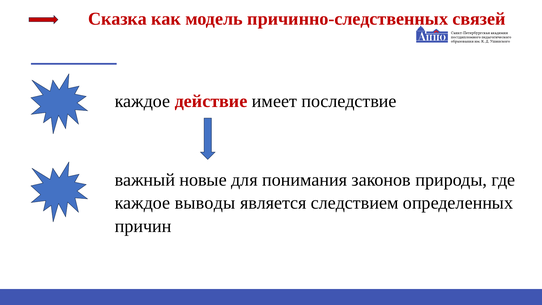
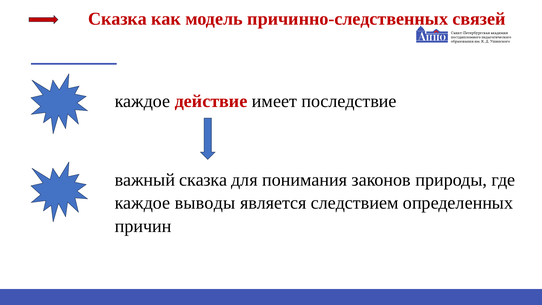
важный новые: новые -> сказка (203, 180)
